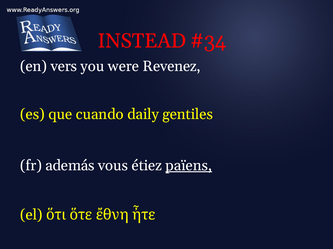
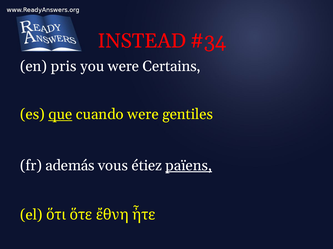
vers: vers -> pris (64, 66)
Revenez: Revenez -> Certains (172, 66)
que underline: none -> present (60, 115)
cuando daily: daily -> were (143, 115)
